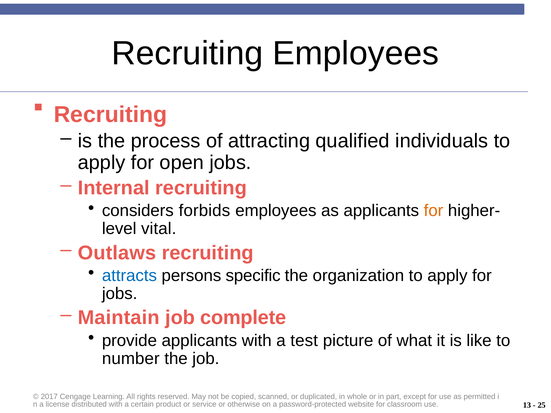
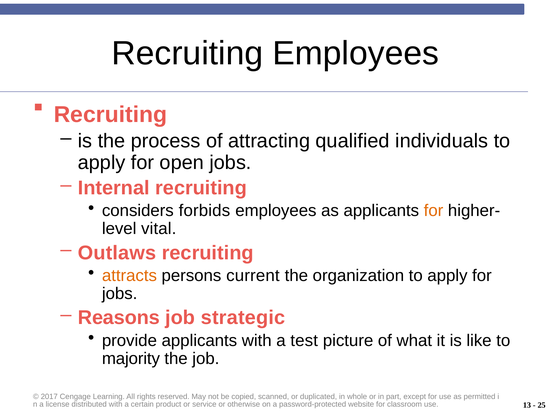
attracts colour: blue -> orange (129, 276)
specific: specific -> current (253, 276)
Maintain: Maintain -> Reasons (119, 318)
complete: complete -> strategic (243, 318)
number: number -> majority (131, 359)
